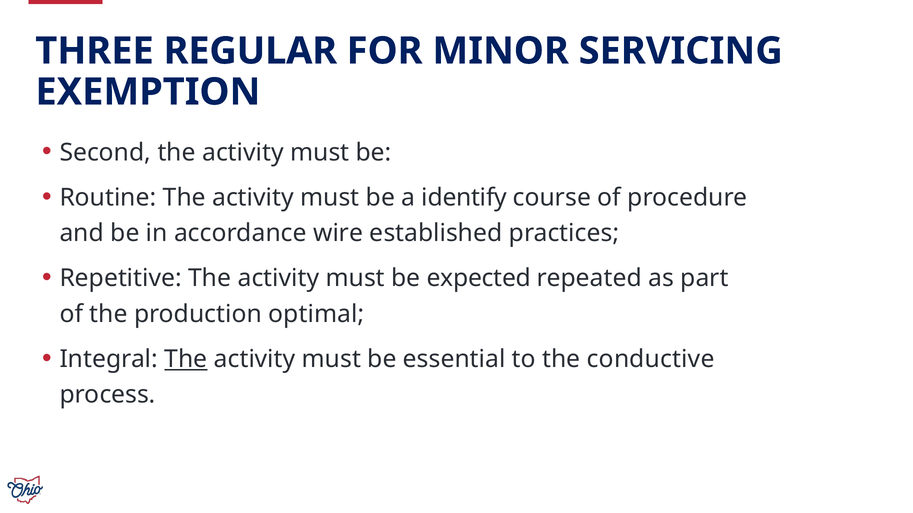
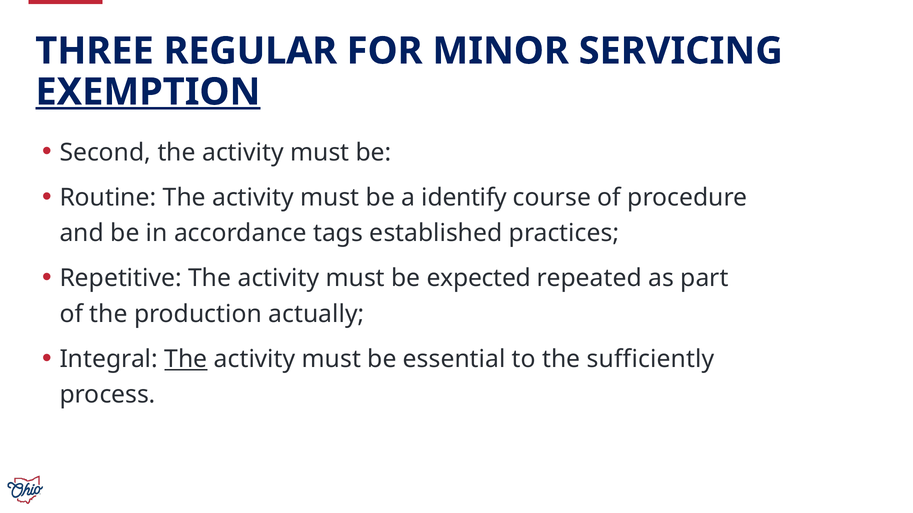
EXEMPTION underline: none -> present (148, 92)
wire: wire -> tags (338, 233)
optimal: optimal -> actually (316, 314)
conductive: conductive -> sufficiently (651, 359)
